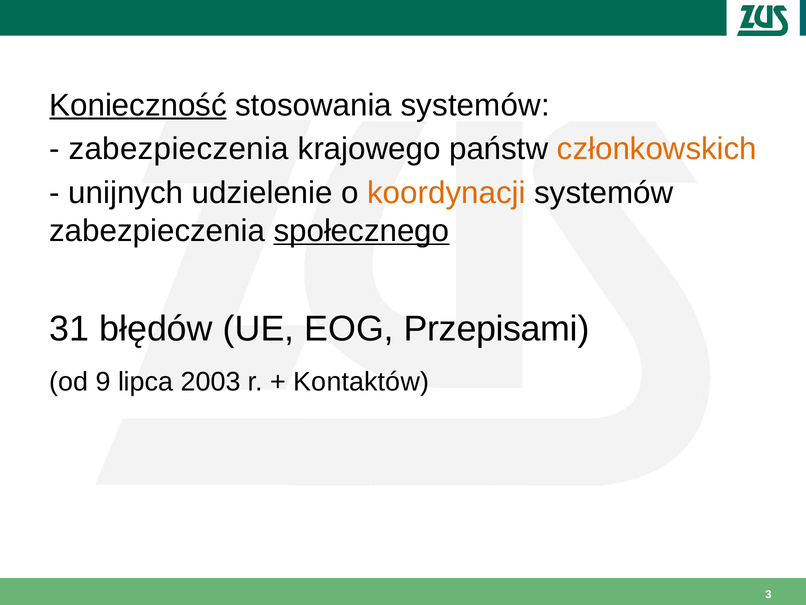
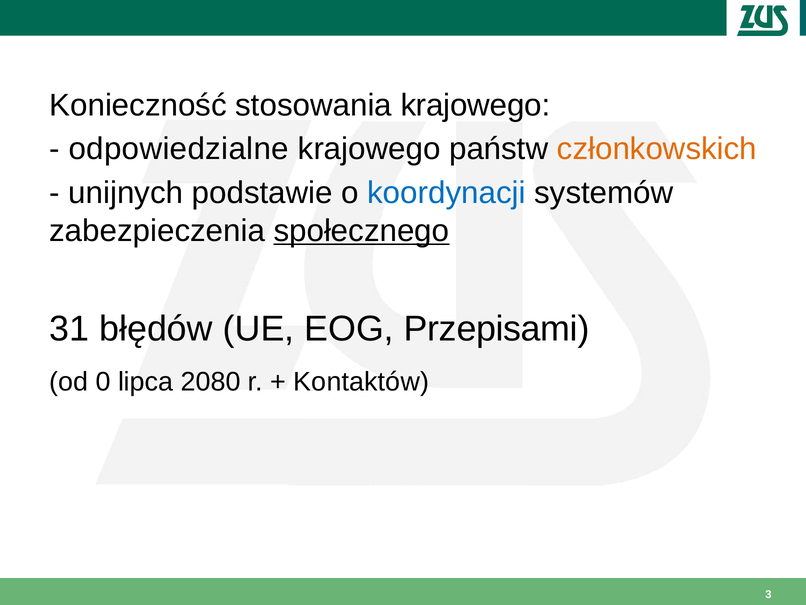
Konieczność underline: present -> none (138, 105)
stosowania systemów: systemów -> krajowego (475, 105)
zabezpieczenia: zabezpieczenia -> odpowiedzialne (179, 149)
udzielenie: udzielenie -> podstawie (262, 193)
koordynacji colour: orange -> blue (446, 193)
9: 9 -> 0 (103, 382)
2003: 2003 -> 2080 (211, 382)
